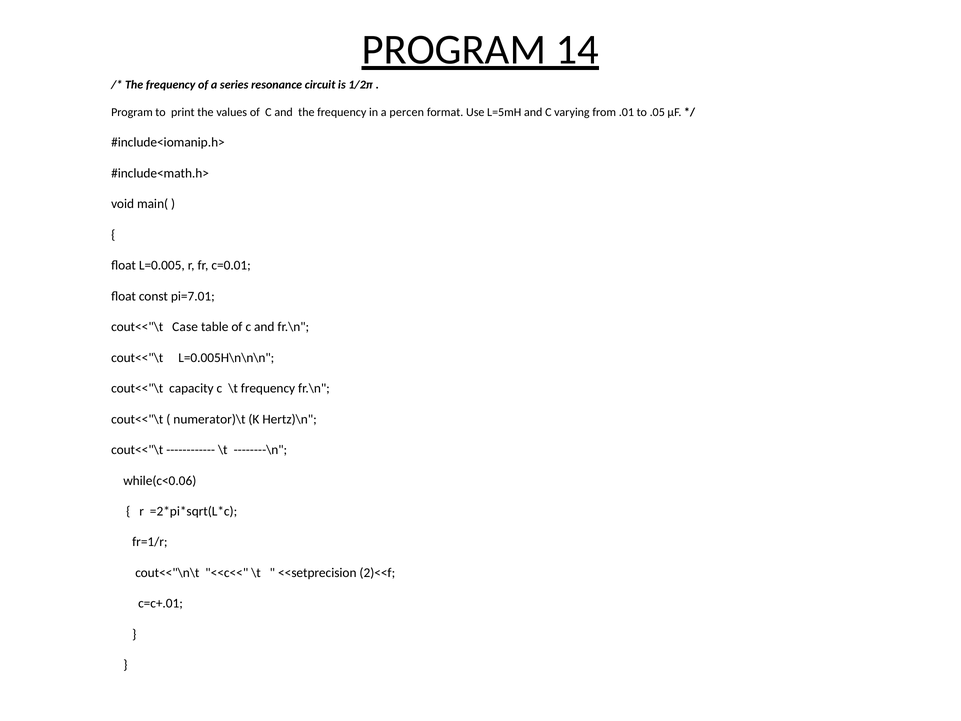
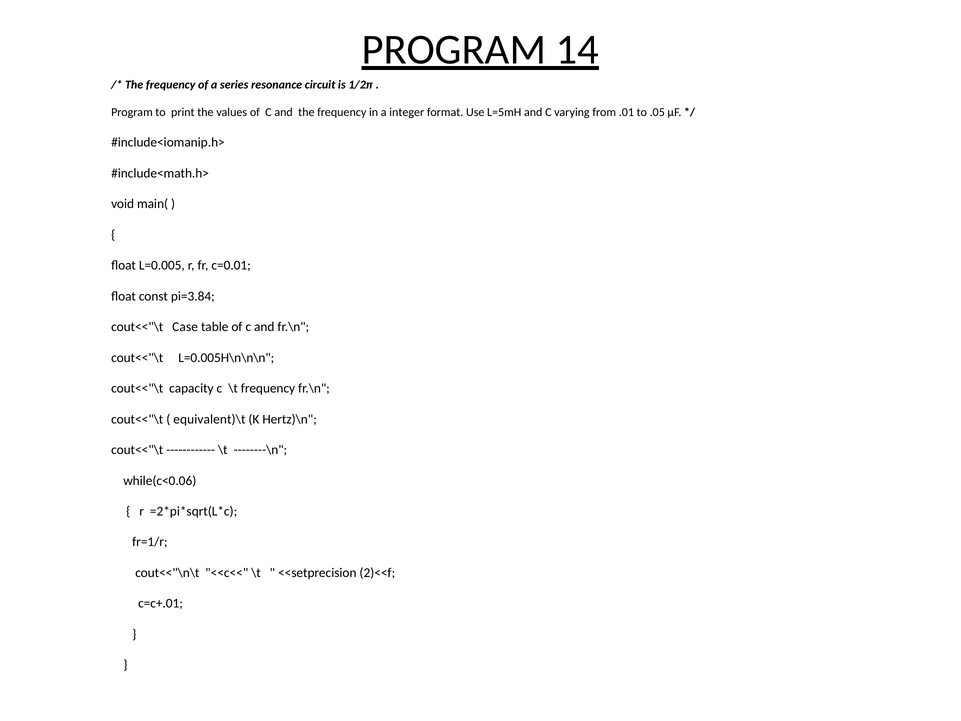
percen: percen -> integer (407, 112)
pi=7.01: pi=7.01 -> pi=3.84 (193, 296)
numerator)\t: numerator)\t -> equivalent)\t (209, 419)
